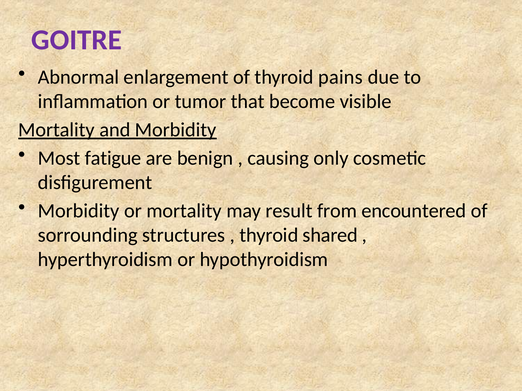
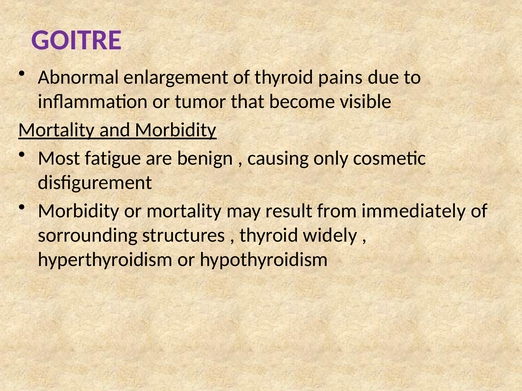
encountered: encountered -> immediately (414, 211)
shared: shared -> widely (330, 236)
